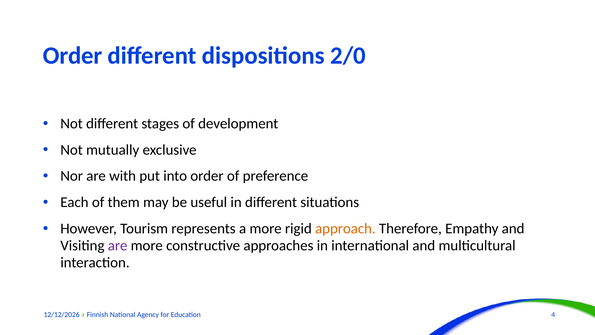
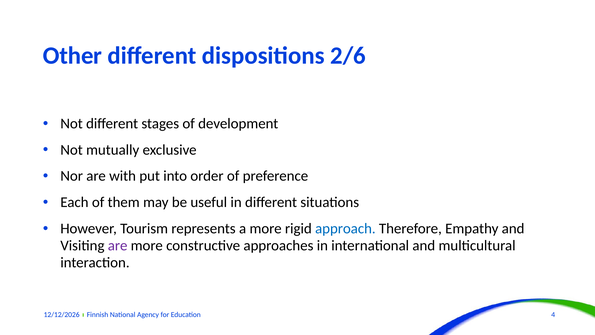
Order: Order -> Other (73, 56)
2/0: 2/0 -> 2/6 (348, 56)
approach colour: orange -> blue (345, 228)
